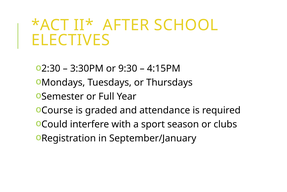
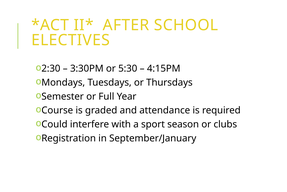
9:30: 9:30 -> 5:30 (128, 68)
